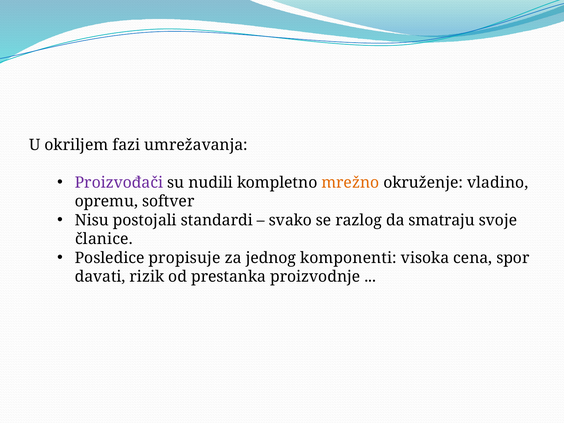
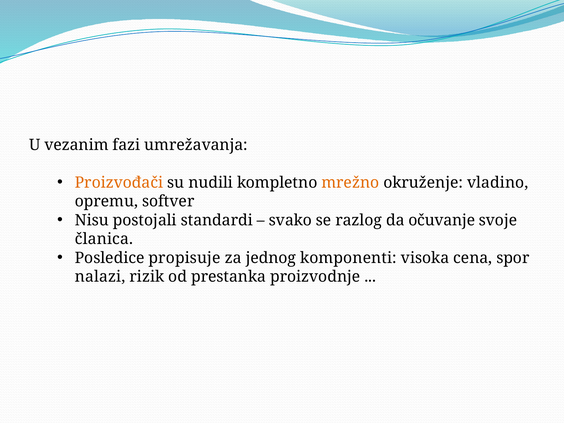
okriljem: okriljem -> vezanim (76, 145)
Proizvođači colour: purple -> orange (119, 183)
smatraju: smatraju -> očuvanje (442, 220)
članice: članice -> članica (104, 239)
davati: davati -> nalazi (100, 277)
